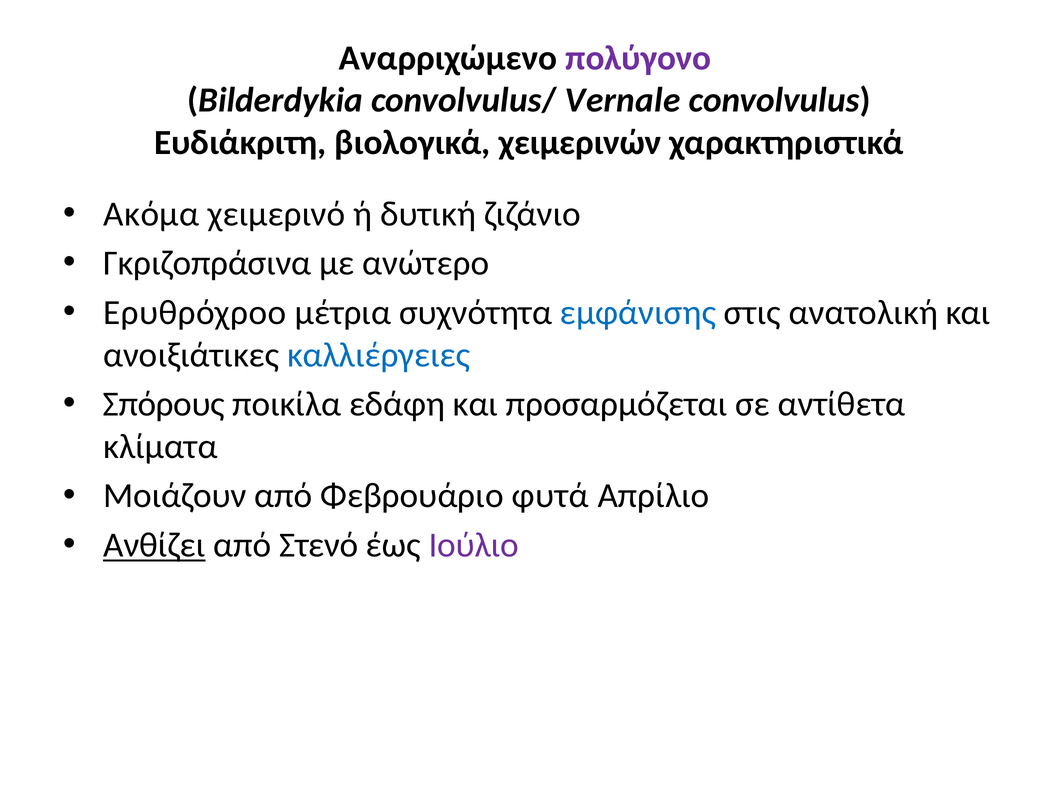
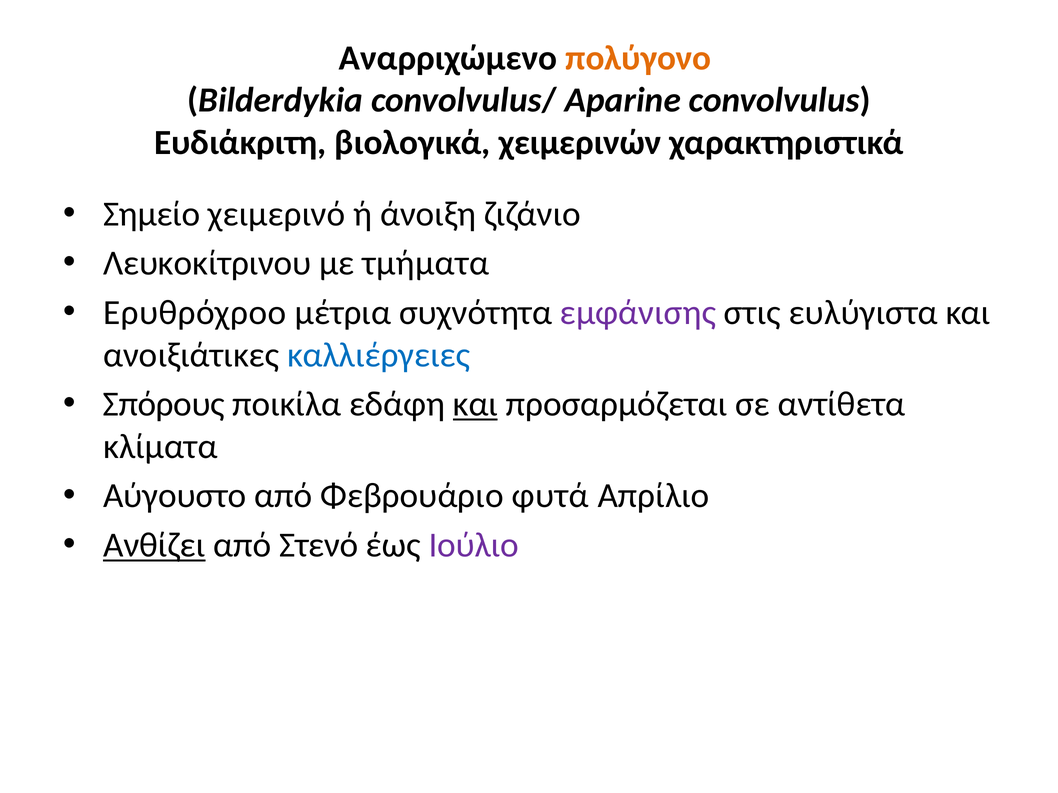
πολύγονο colour: purple -> orange (638, 58)
Vernale: Vernale -> Aparine (623, 100)
Ακόμα: Ακόμα -> Σημείο (152, 214)
δυτική: δυτική -> άνοιξη (428, 214)
Γκριζοπράσινα: Γκριζοπράσινα -> Λευκοκίτρινου (207, 263)
ανώτερο: ανώτερο -> τμήματα (426, 263)
εμφάνισης colour: blue -> purple (638, 313)
ανατολική: ανατολική -> ευλύγιστα (863, 313)
και underline: none -> present (475, 404)
Μοιάζουν: Μοιάζουν -> Αύγουστο (175, 496)
